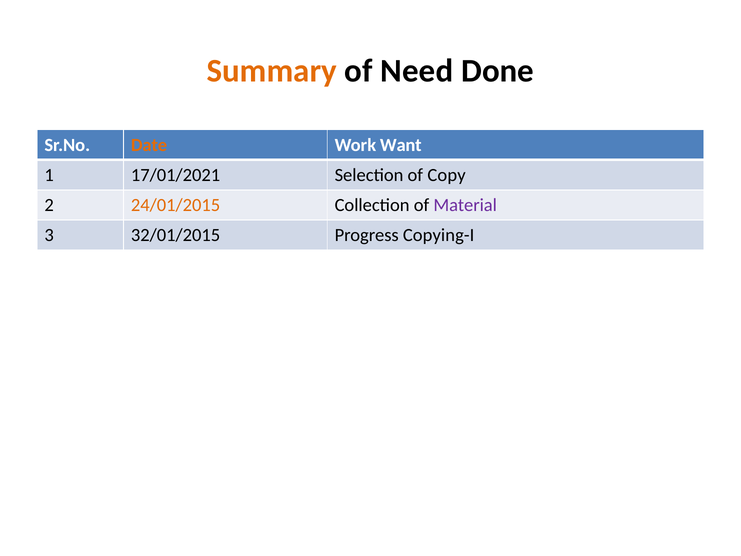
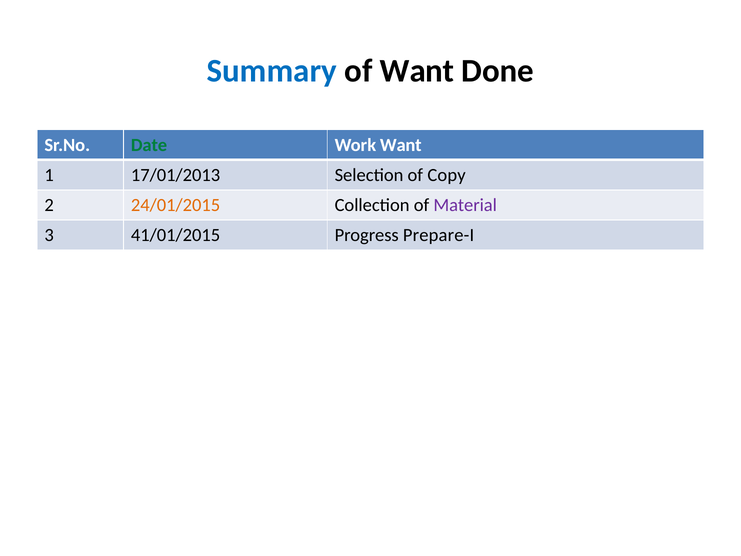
Summary colour: orange -> blue (272, 71)
of Need: Need -> Want (417, 71)
Date colour: orange -> green (149, 145)
17/01/2021: 17/01/2021 -> 17/01/2013 (176, 175)
32/01/2015: 32/01/2015 -> 41/01/2015 (176, 235)
Copying-I: Copying-I -> Prepare-I (439, 235)
